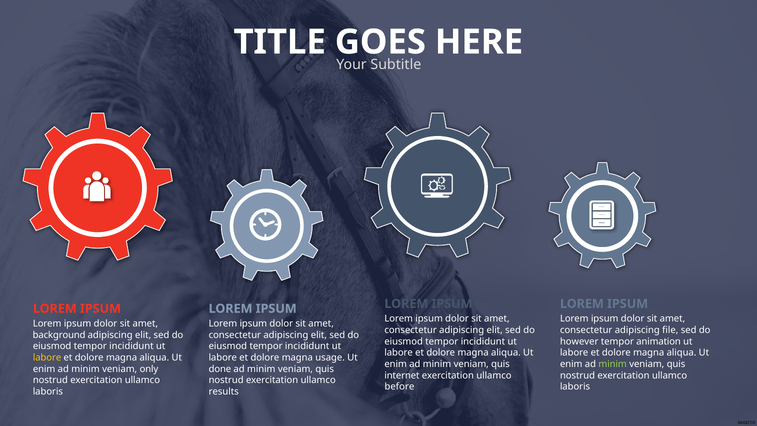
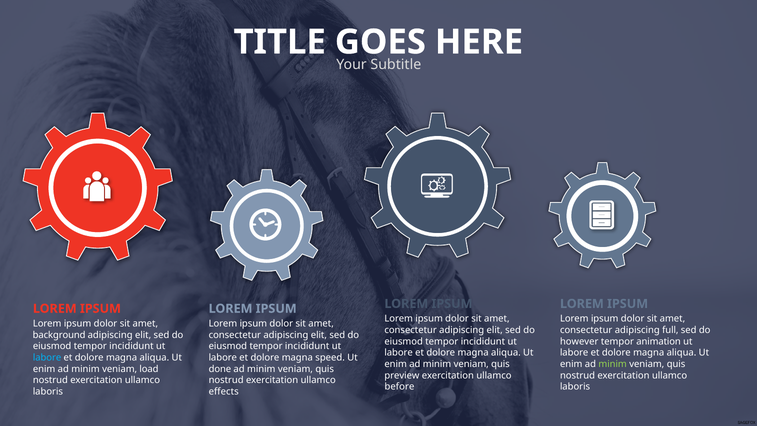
file: file -> full (670, 330)
labore colour: yellow -> light blue (47, 357)
usage: usage -> speed (330, 357)
only: only -> load (149, 369)
internet: internet -> preview (402, 375)
results: results -> effects (224, 392)
